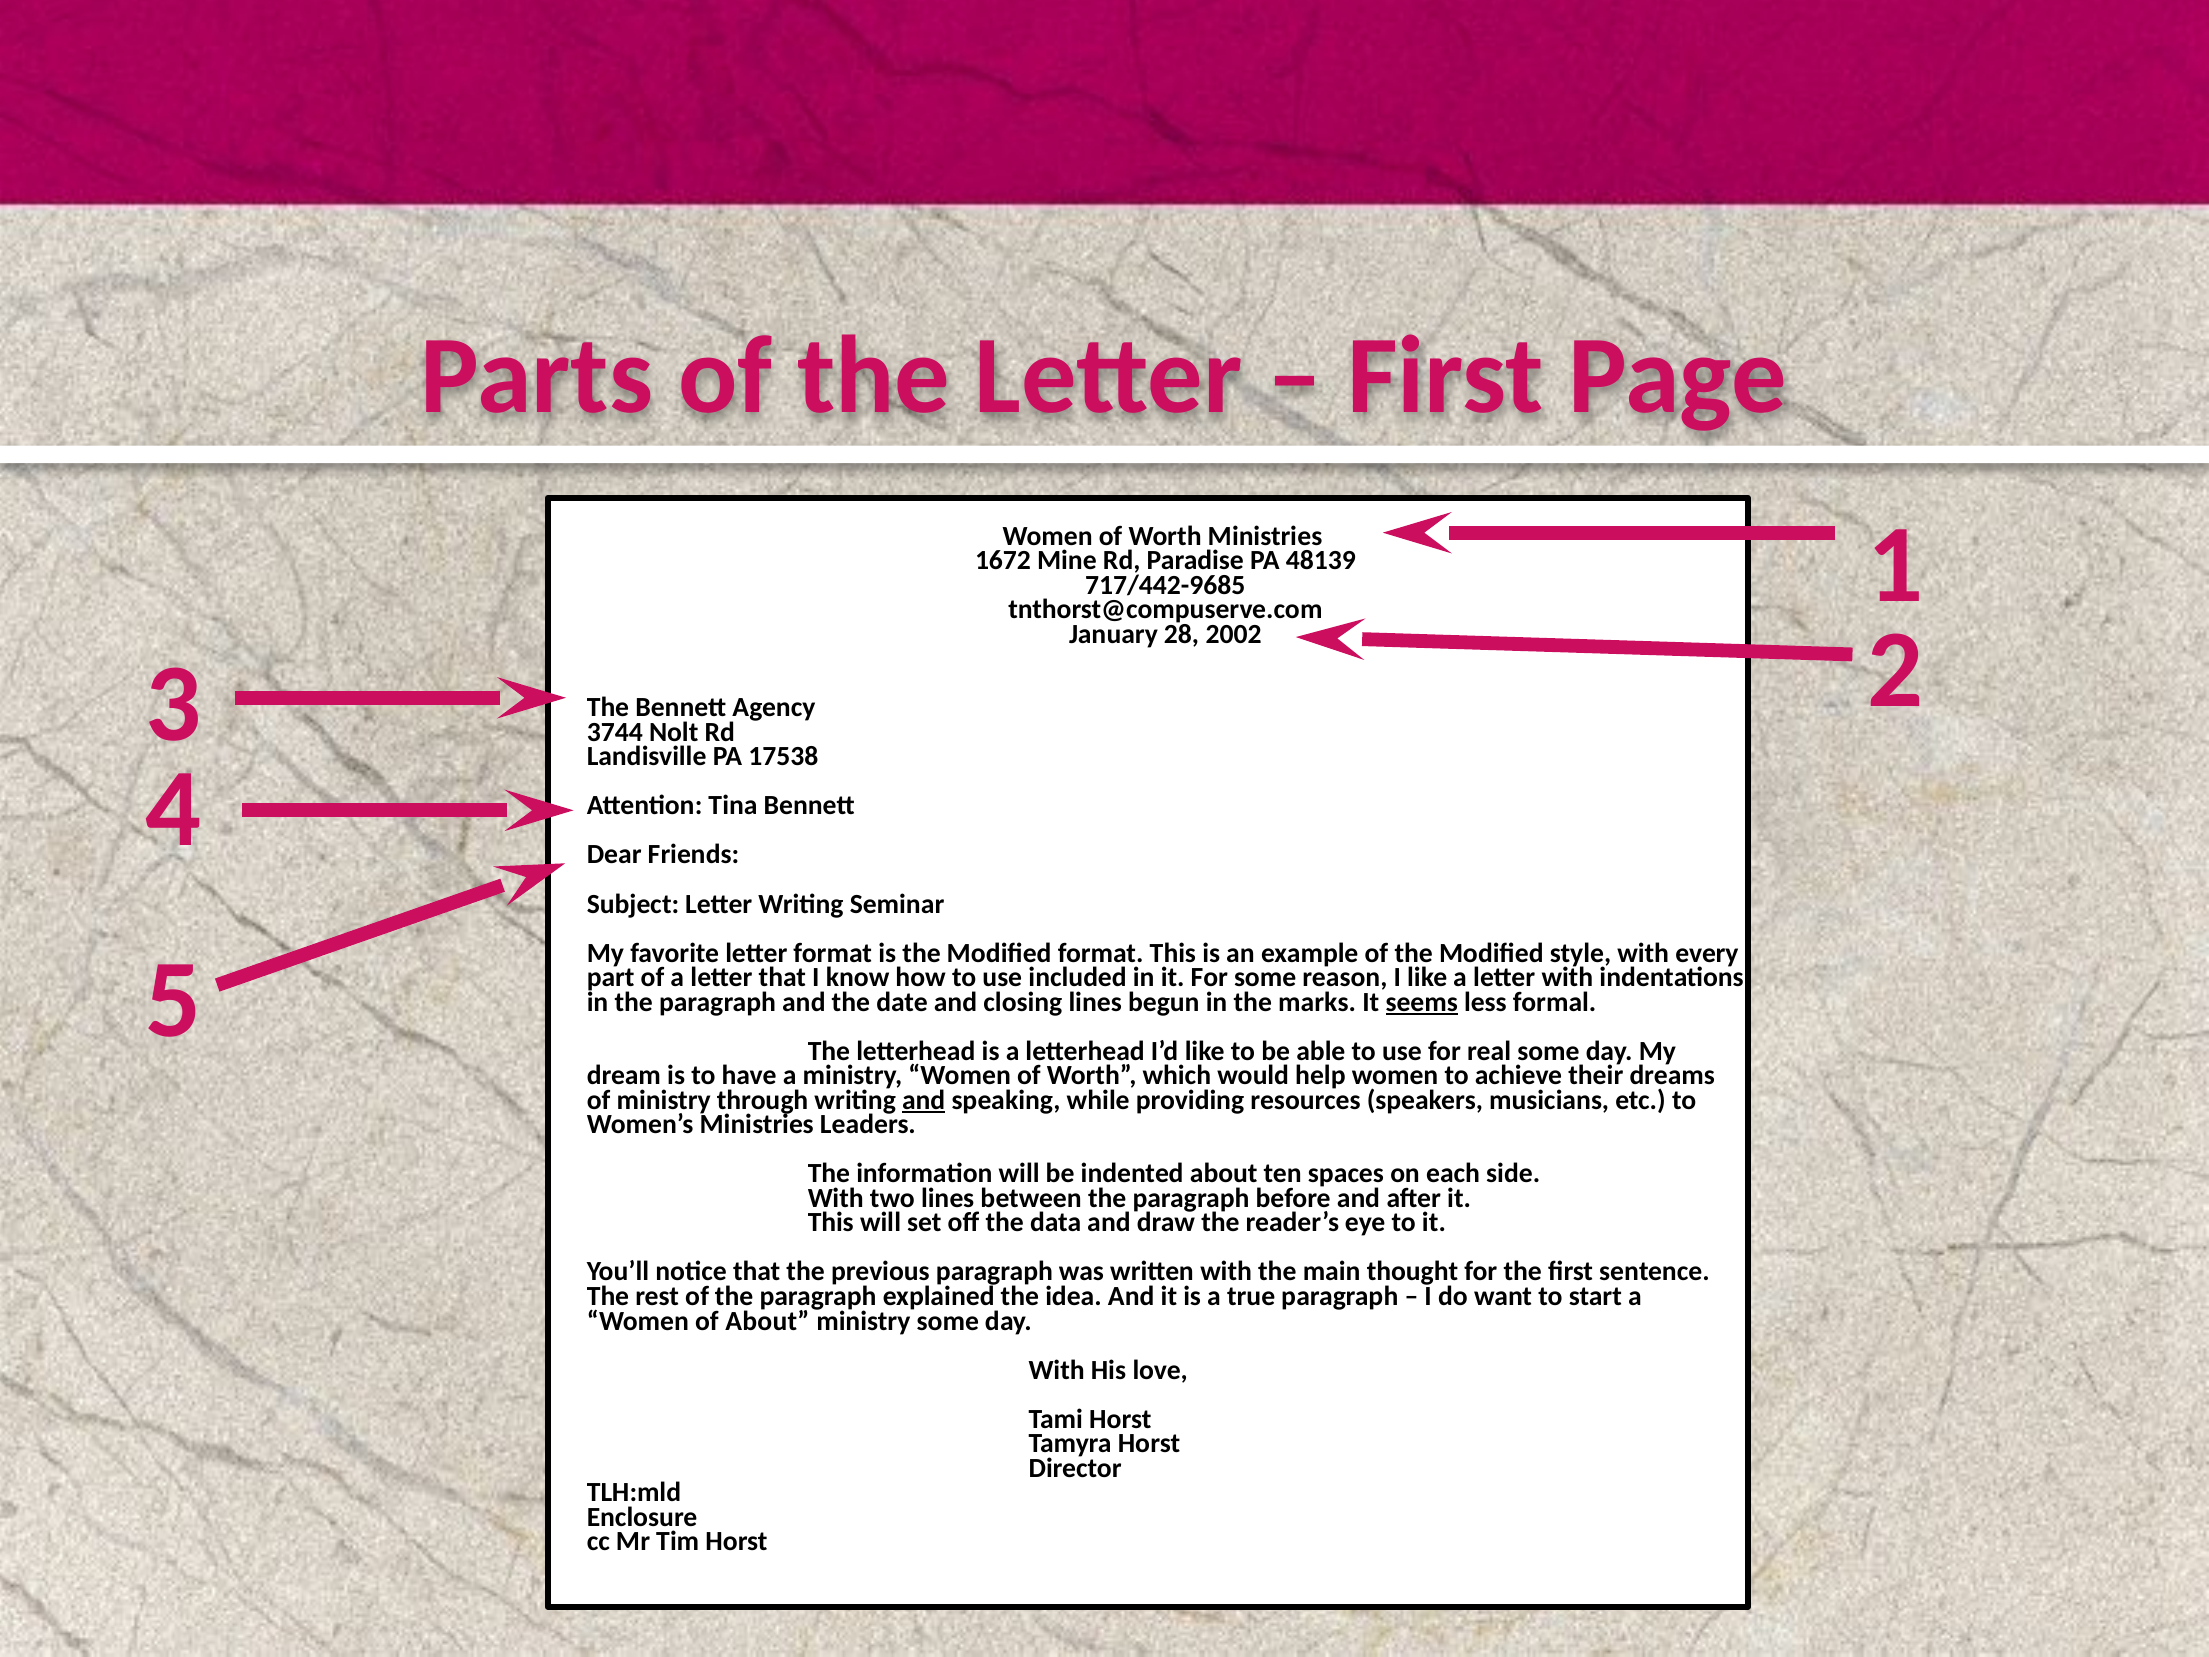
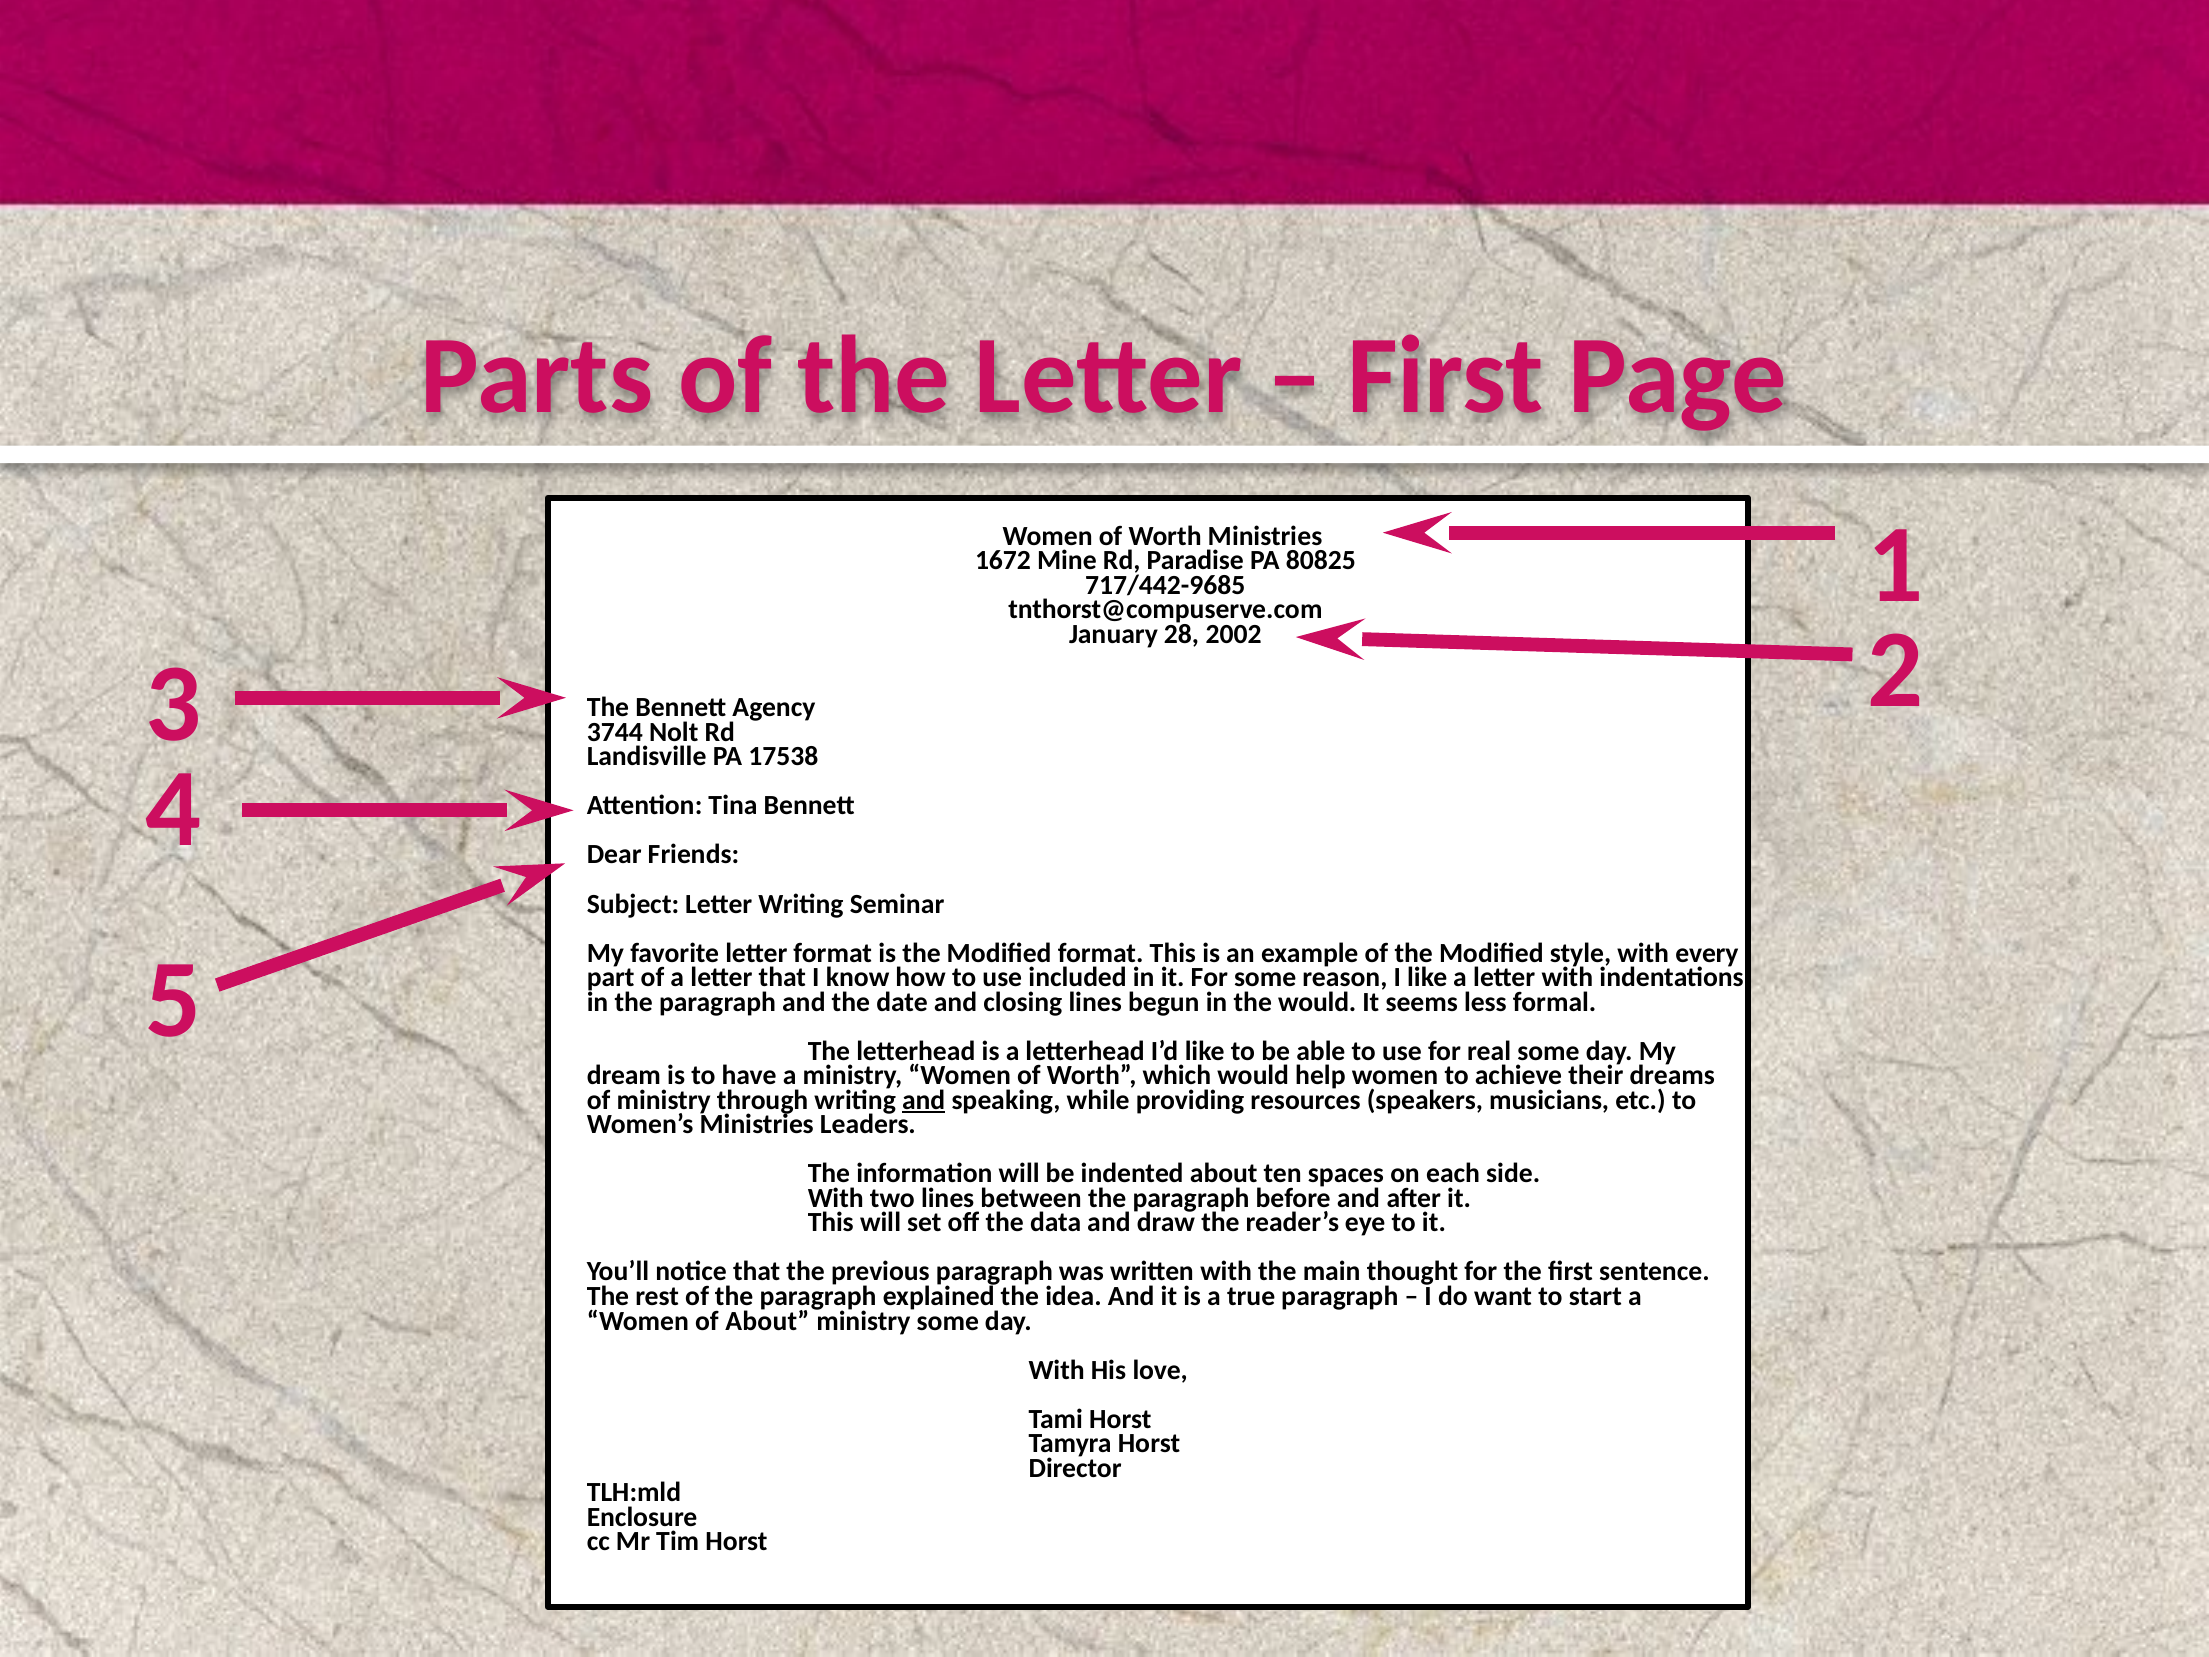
48139: 48139 -> 80825 (1321, 560)
the marks: marks -> would (1317, 1002)
seems underline: present -> none (1422, 1002)
